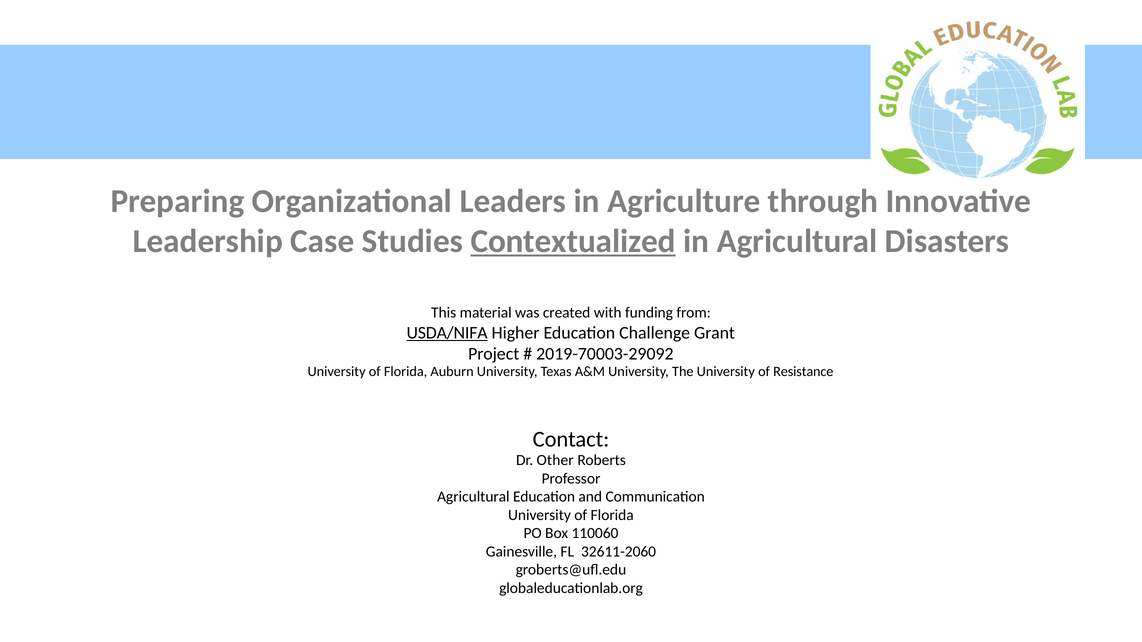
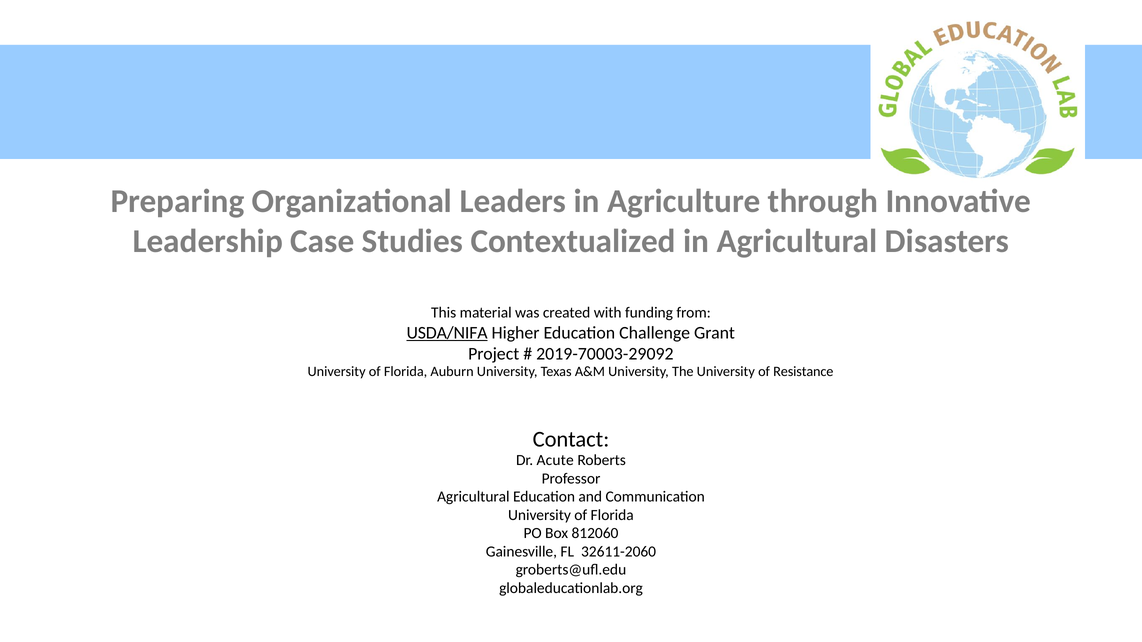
Contextualized underline: present -> none (573, 241)
Other: Other -> Acute (555, 460)
110060: 110060 -> 812060 (595, 534)
